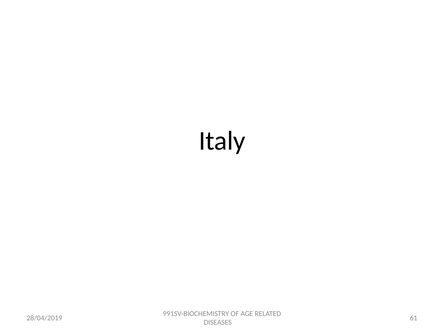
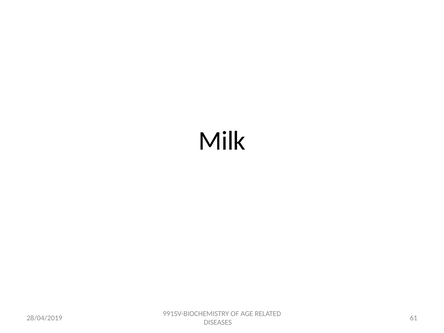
Italy: Italy -> Milk (222, 141)
